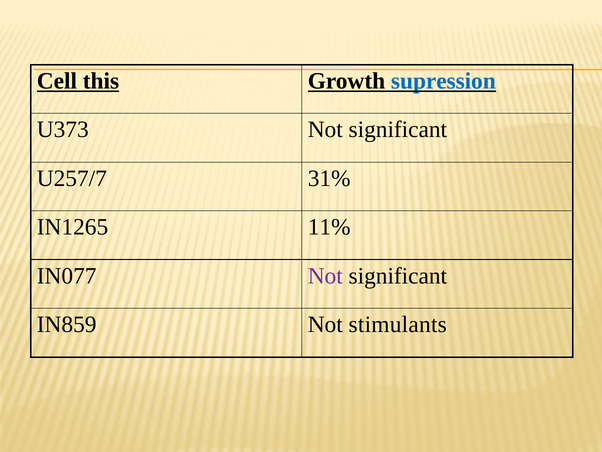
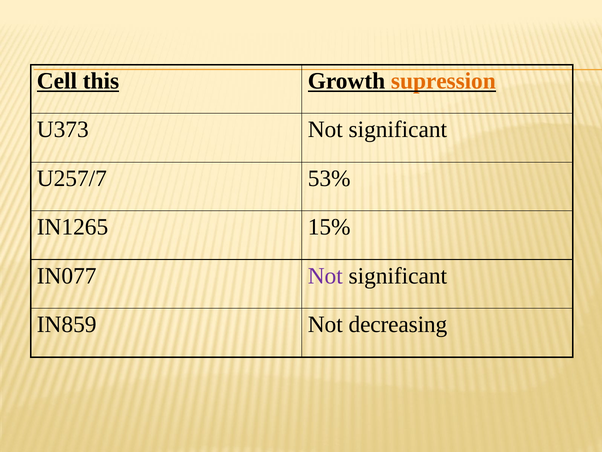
supression colour: blue -> orange (443, 81)
31%: 31% -> 53% (329, 178)
11%: 11% -> 15% (329, 227)
stimulants: stimulants -> decreasing (398, 324)
